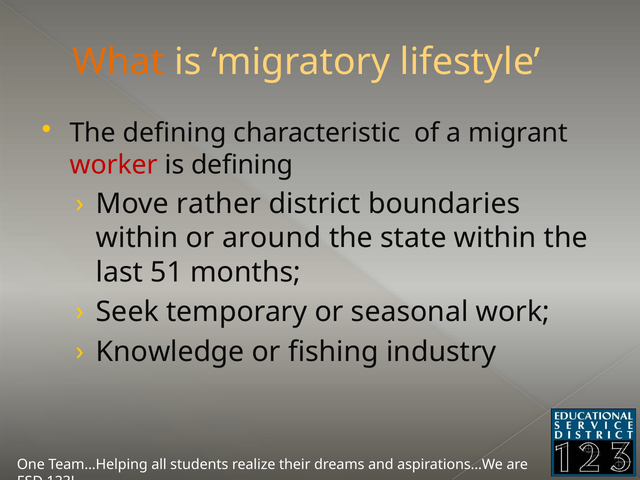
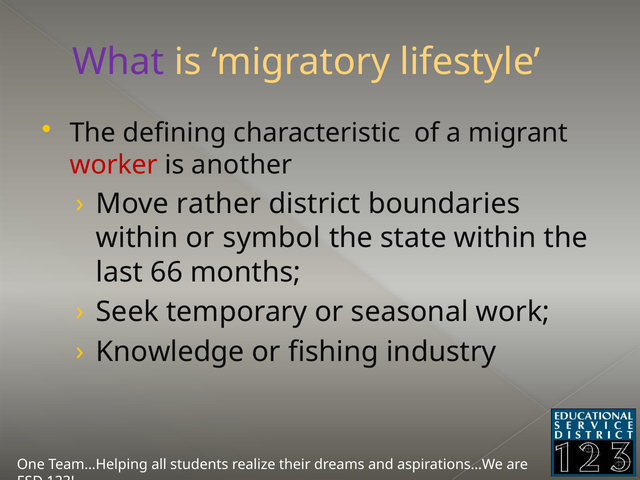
What colour: orange -> purple (118, 62)
is defining: defining -> another (242, 165)
around: around -> symbol (272, 238)
51: 51 -> 66 (167, 272)
